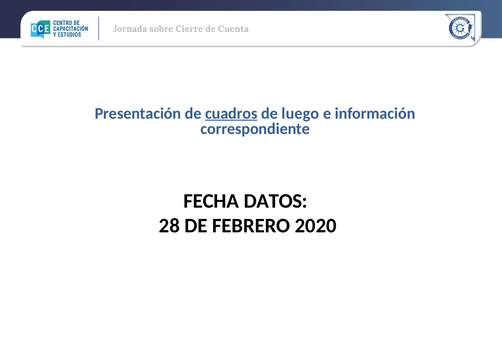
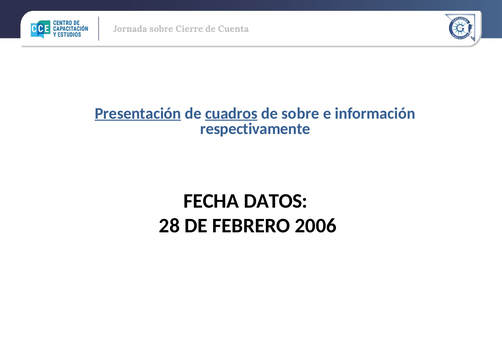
Presentación underline: none -> present (138, 113)
de luego: luego -> sobre (300, 113)
correspondiente: correspondiente -> respectivamente (255, 129)
2020: 2020 -> 2006 (316, 225)
